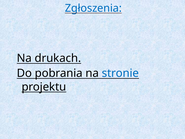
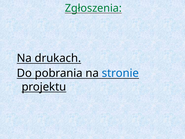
Zgłoszenia colour: blue -> green (93, 8)
